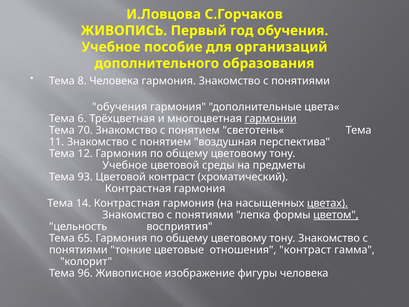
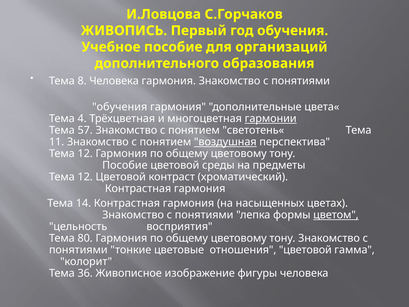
6: 6 -> 4 (82, 119)
70: 70 -> 57 (85, 130)
воздушная underline: none -> present (225, 142)
Учебное: Учебное -> Пособие (125, 165)
93: 93 -> 12 (85, 177)
цветах underline: present -> none (327, 203)
65: 65 -> 80 (85, 238)
отношения контраст: контраст -> цветовой (305, 250)
96: 96 -> 36 (85, 273)
